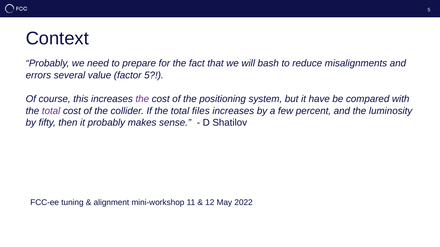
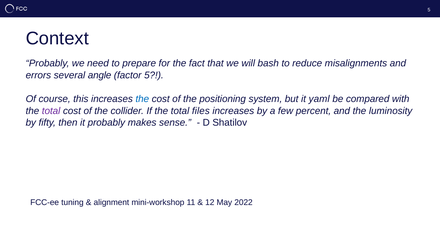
value: value -> angle (100, 75)
the colour: purple -> blue (142, 99)
have: have -> yaml (319, 99)
